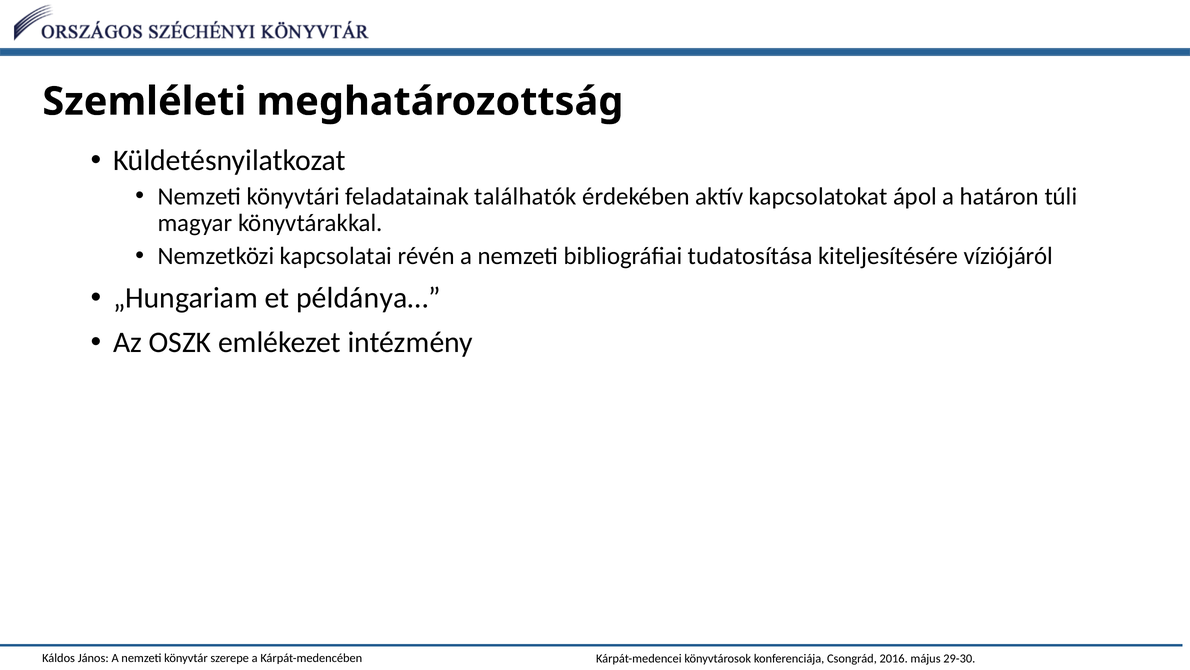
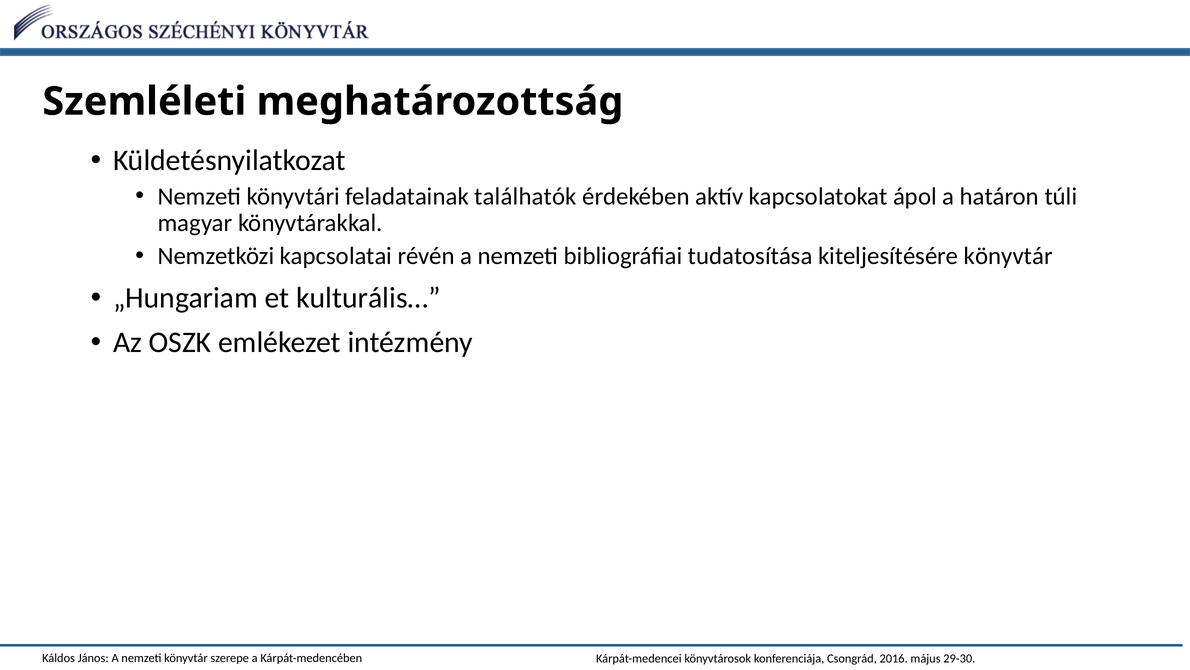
kiteljesítésére víziójáról: víziójáról -> könyvtár (1008, 256)
példánya…: példánya… -> kulturális… (368, 298)
